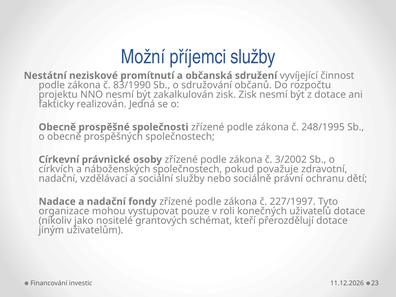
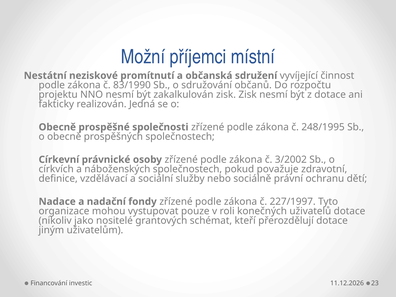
příjemci služby: služby -> místní (253, 57)
nadační: nadační -> definice (58, 179)
